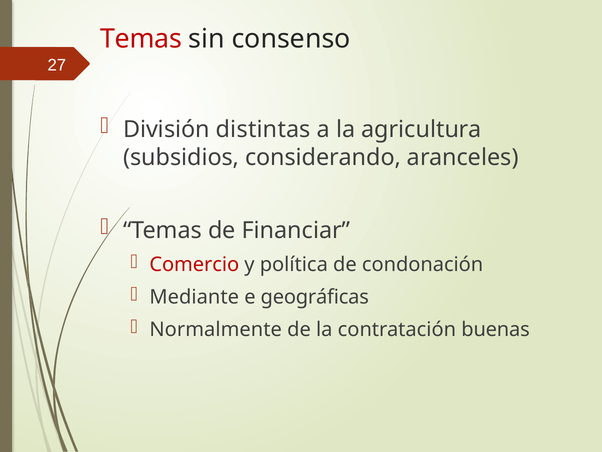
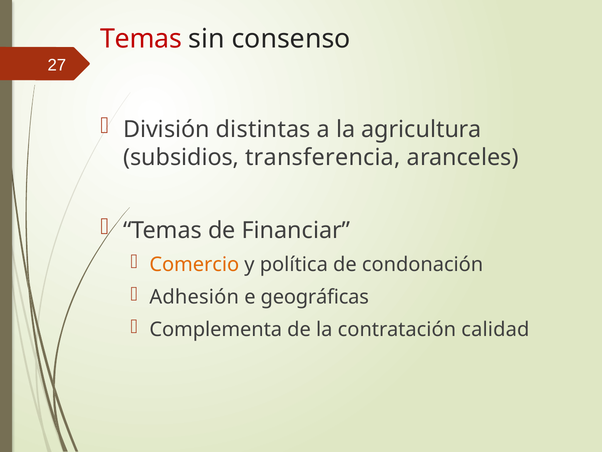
considerando: considerando -> transferencia (323, 157)
Comercio colour: red -> orange (194, 265)
Mediante: Mediante -> Adhesión (194, 297)
Normalmente: Normalmente -> Complementa (216, 329)
buenas: buenas -> calidad (495, 329)
